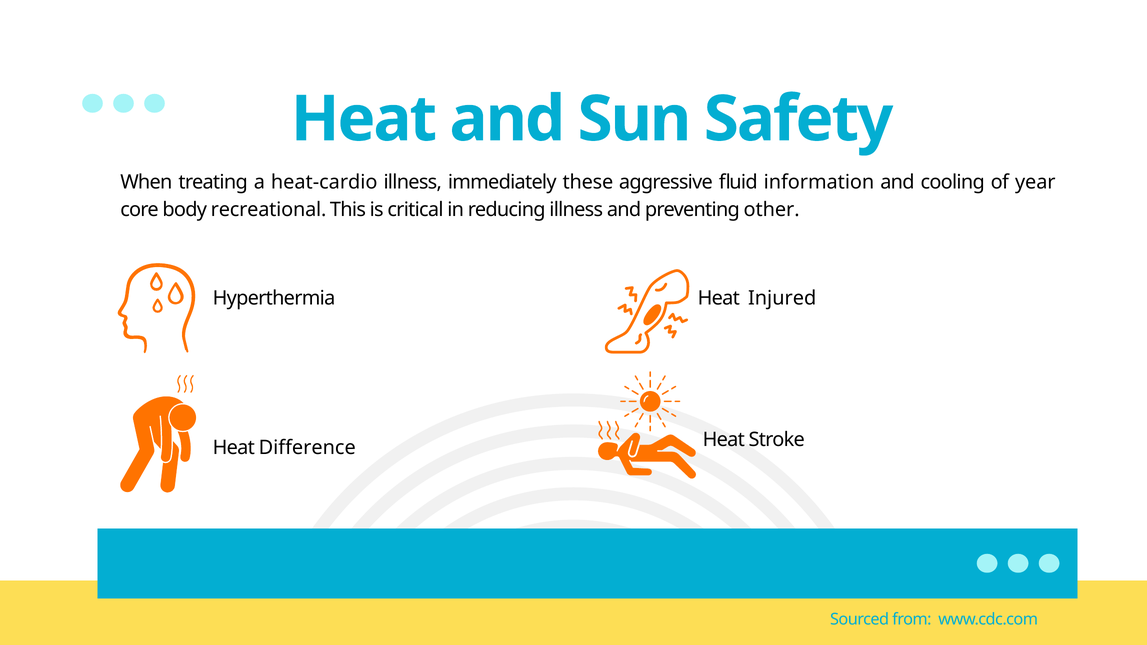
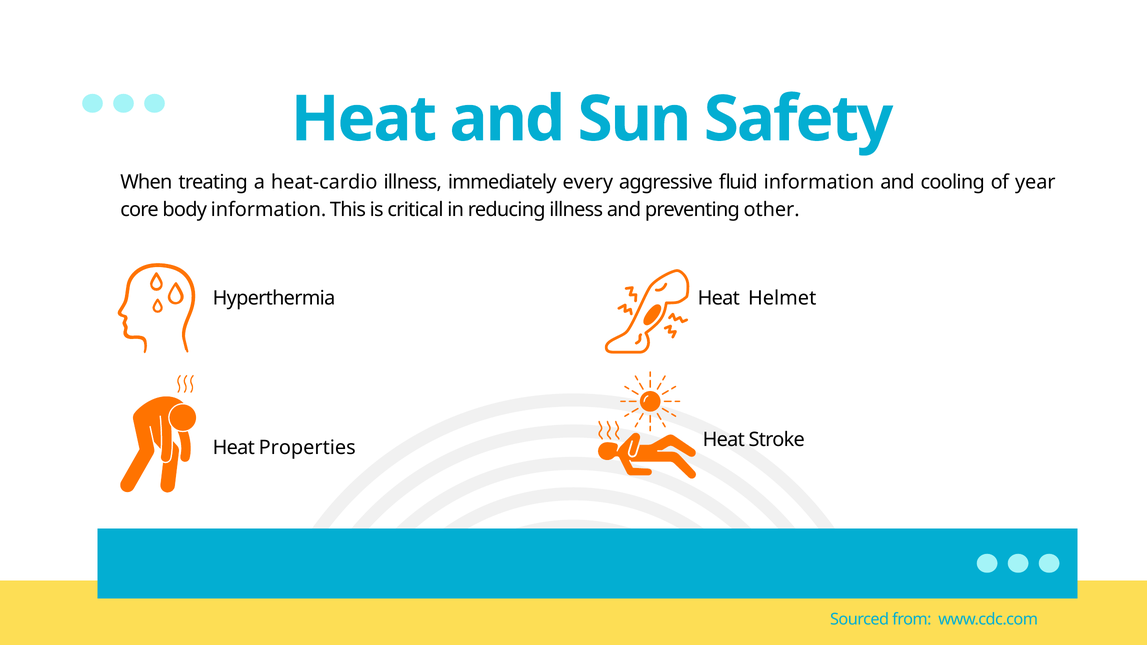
these: these -> every (588, 182)
body recreational: recreational -> information (269, 210)
Injured: Injured -> Helmet (782, 298)
Difference: Difference -> Properties (307, 448)
